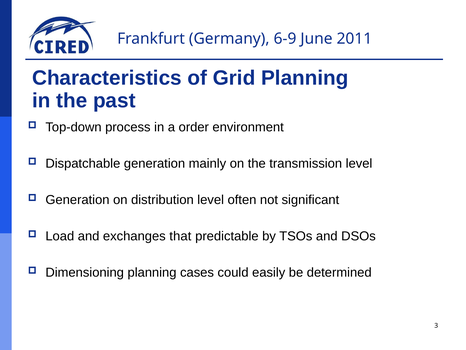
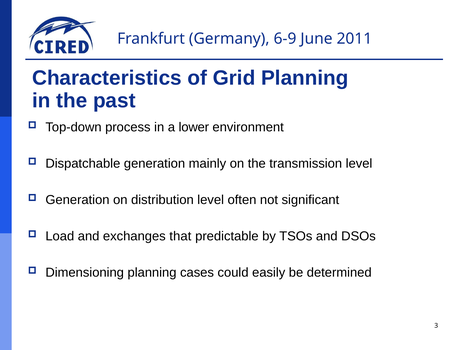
order: order -> lower (194, 127)
